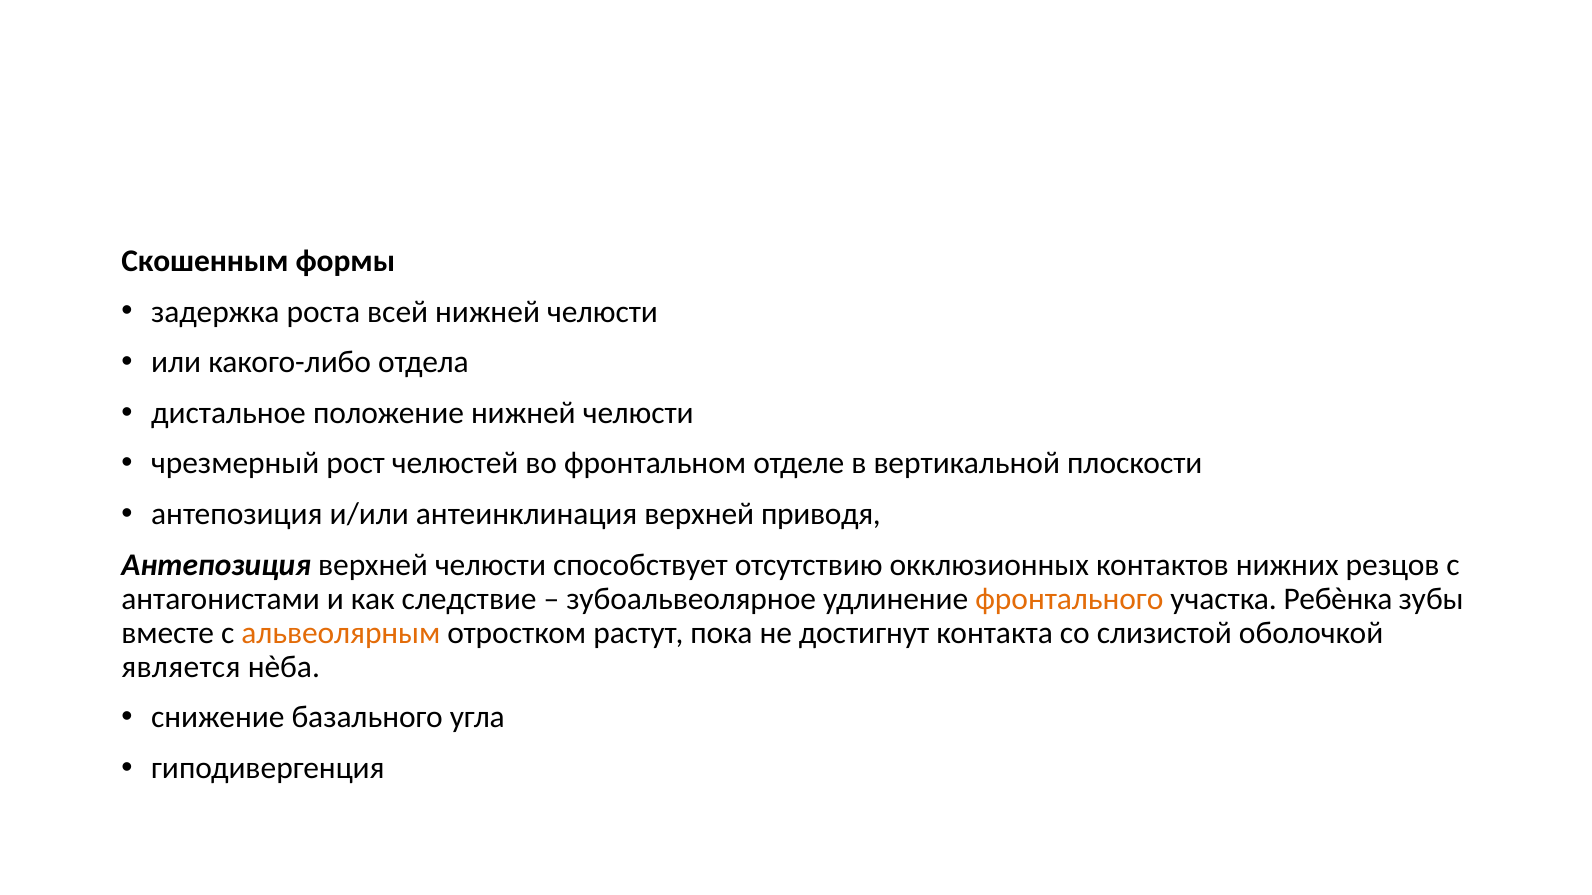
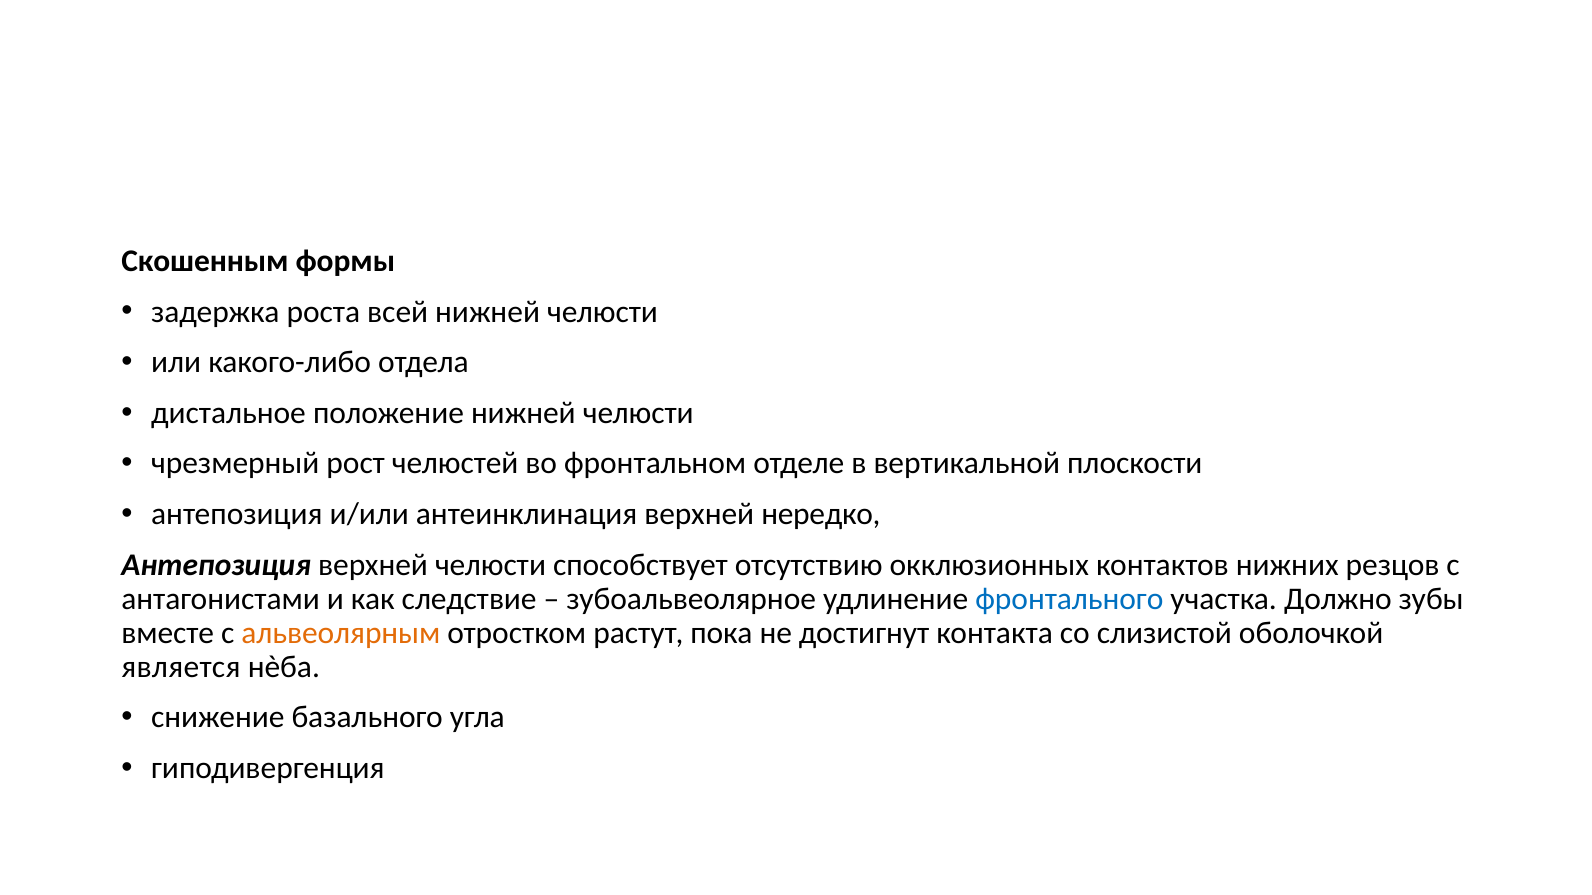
приводя: приводя -> нередко (821, 514)
фронтального colour: orange -> blue (1069, 599)
Ребѐнка: Ребѐнка -> Должно (1338, 599)
